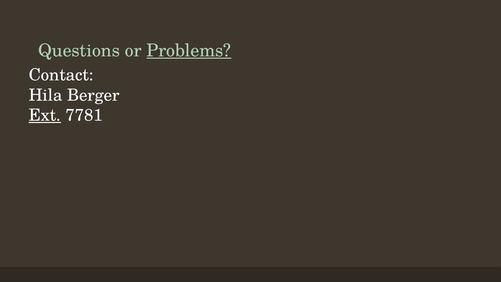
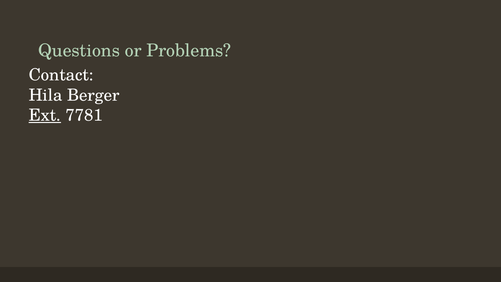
Problems underline: present -> none (189, 50)
